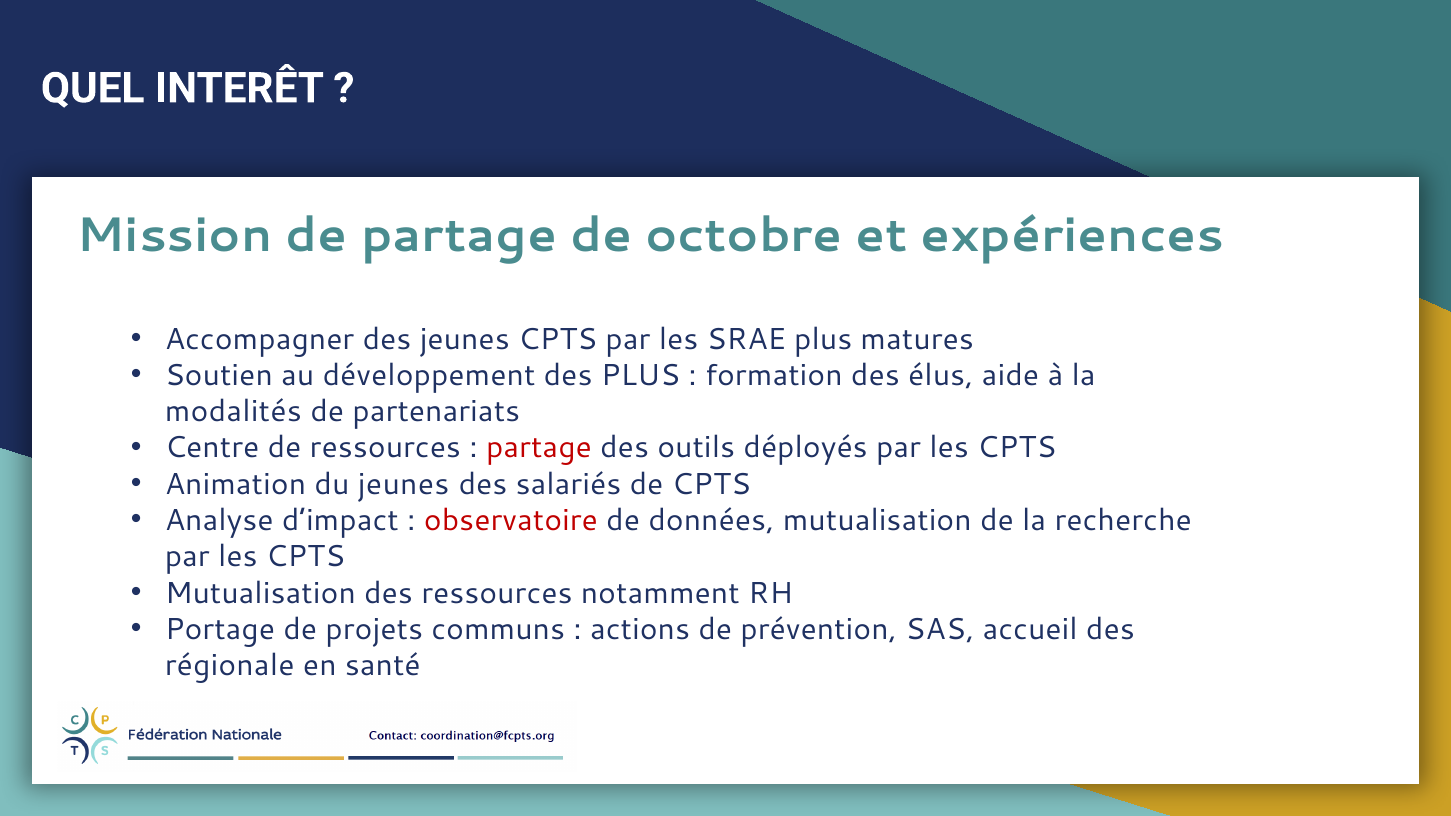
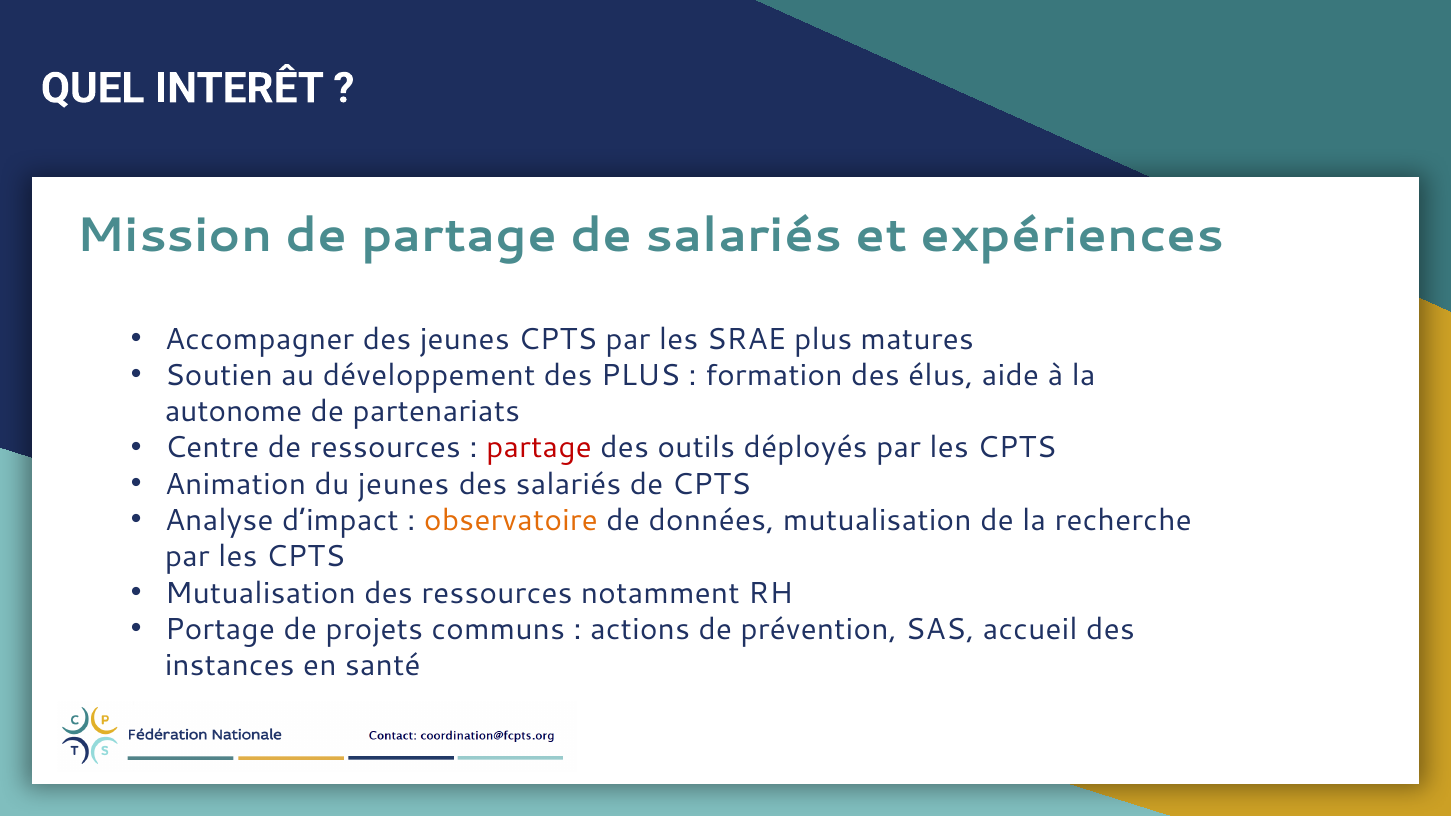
de octobre: octobre -> salariés (744, 235)
modalités: modalités -> autonome (234, 412)
observatoire colour: red -> orange (511, 521)
régionale: régionale -> instances (230, 666)
